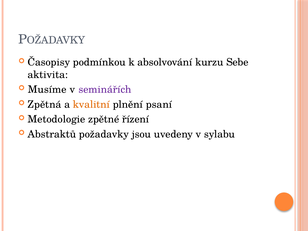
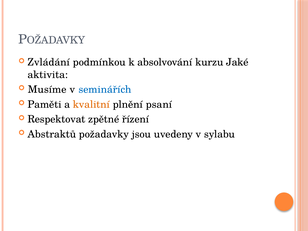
Časopisy: Časopisy -> Zvládání (49, 62)
Sebe: Sebe -> Jaké (237, 62)
seminářích colour: purple -> blue (105, 90)
Zpětná: Zpětná -> Paměti (45, 104)
Metodologie: Metodologie -> Respektovat (56, 119)
